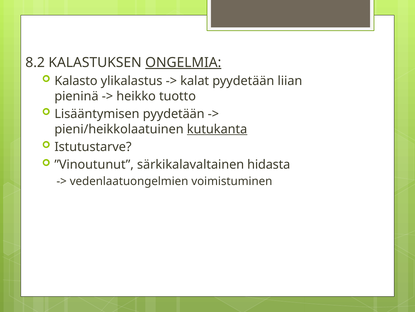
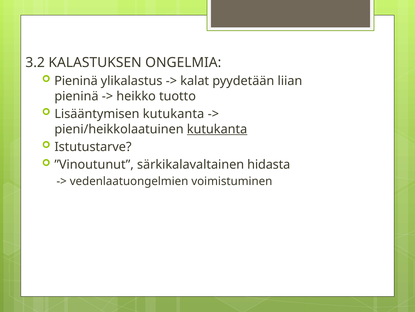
8.2: 8.2 -> 3.2 (35, 62)
ONGELMIA underline: present -> none (183, 62)
Kalasto: Kalasto -> Pieninä (76, 81)
Lisääntymisen pyydetään: pyydetään -> kutukanta (174, 114)
